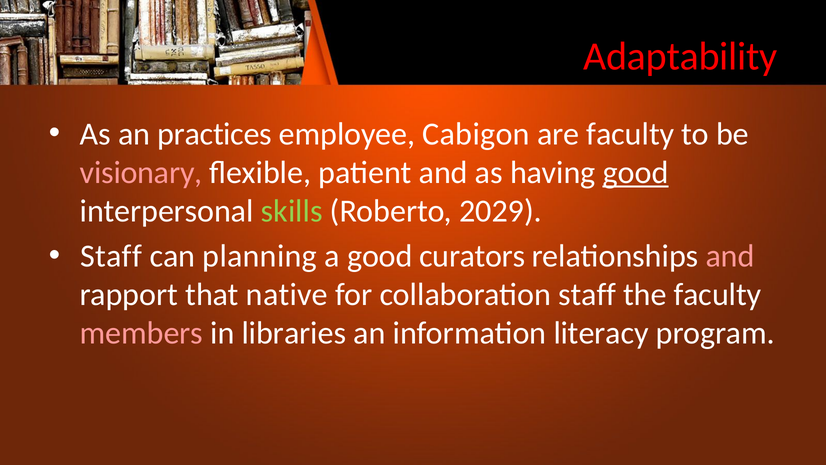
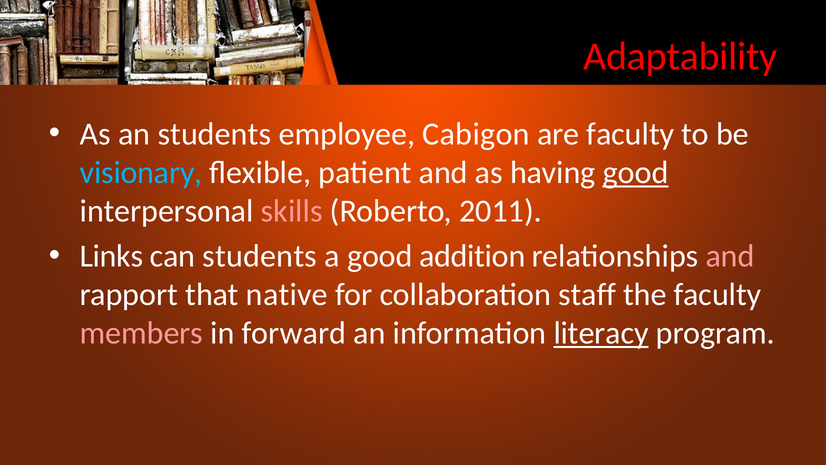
an practices: practices -> students (214, 134)
visionary colour: pink -> light blue (141, 172)
skills colour: light green -> pink (292, 211)
2029: 2029 -> 2011 (501, 211)
Staff: Staff -> Links (111, 256)
can planning: planning -> students (260, 256)
curators: curators -> addition (472, 256)
libraries: libraries -> forward (294, 333)
literacy underline: none -> present (601, 333)
